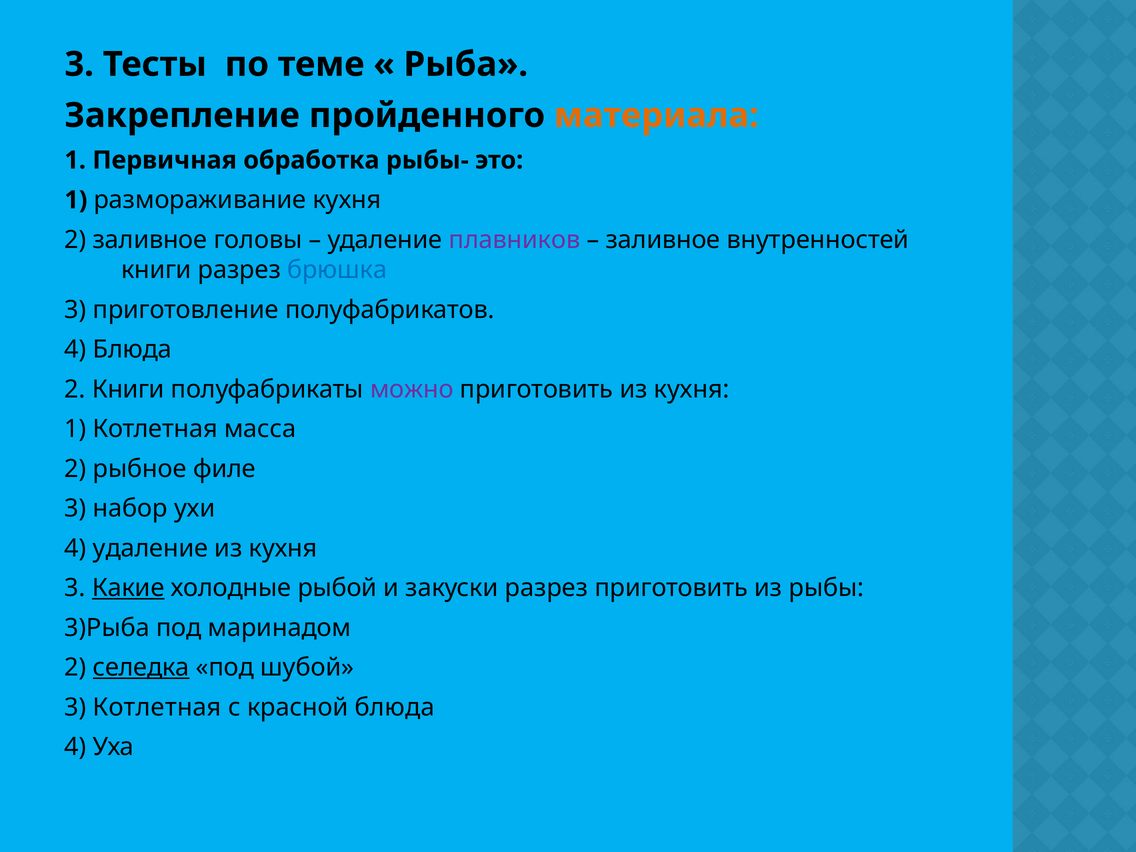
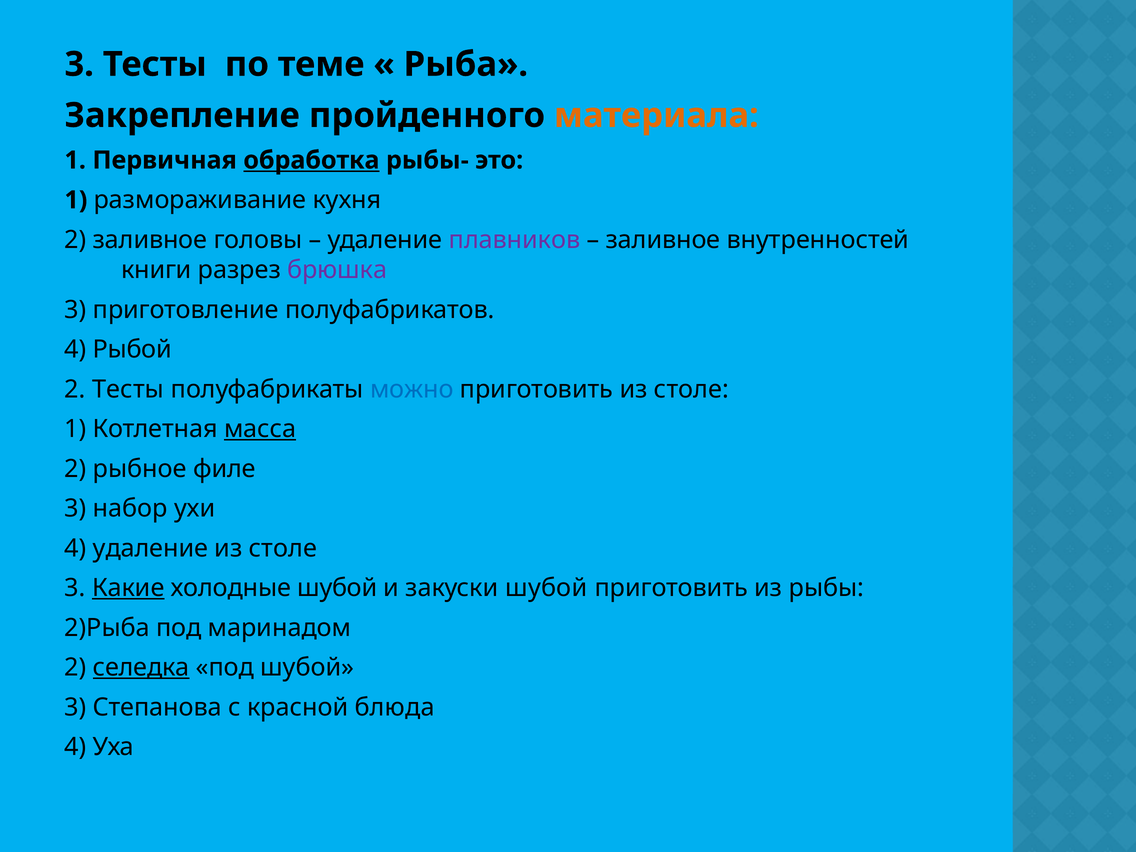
обработка underline: none -> present (311, 160)
брюшка colour: blue -> purple (337, 270)
4 Блюда: Блюда -> Рыбой (132, 350)
2 Книги: Книги -> Тесты (128, 389)
можно colour: purple -> blue (412, 389)
приготовить из кухня: кухня -> столе (692, 389)
масса underline: none -> present (260, 429)
кухня: кухня -> столе (283, 548)
холодные рыбой: рыбой -> шубой (337, 588)
закуски разрез: разрез -> шубой (546, 588)
3)Рыба: 3)Рыба -> 2)Рыба (107, 628)
3 Котлетная: Котлетная -> Степанова (157, 707)
